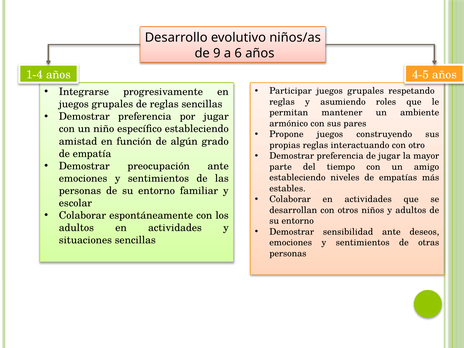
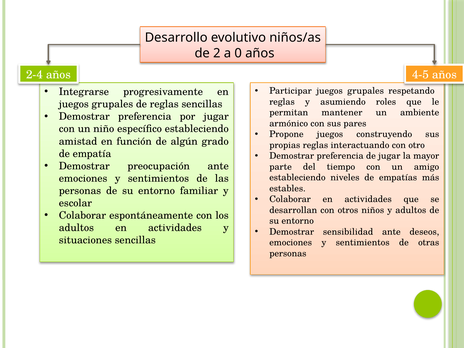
9: 9 -> 2 (217, 53)
6: 6 -> 0 (238, 53)
1-4: 1-4 -> 2-4 (34, 75)
